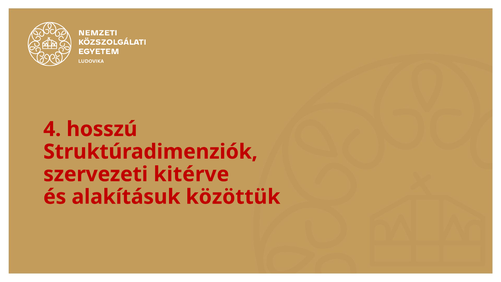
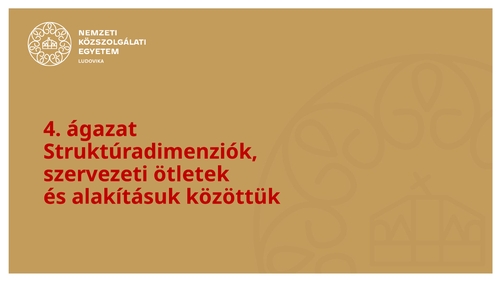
hosszú: hosszú -> ágazat (102, 129)
kitérve: kitérve -> ötletek (191, 174)
